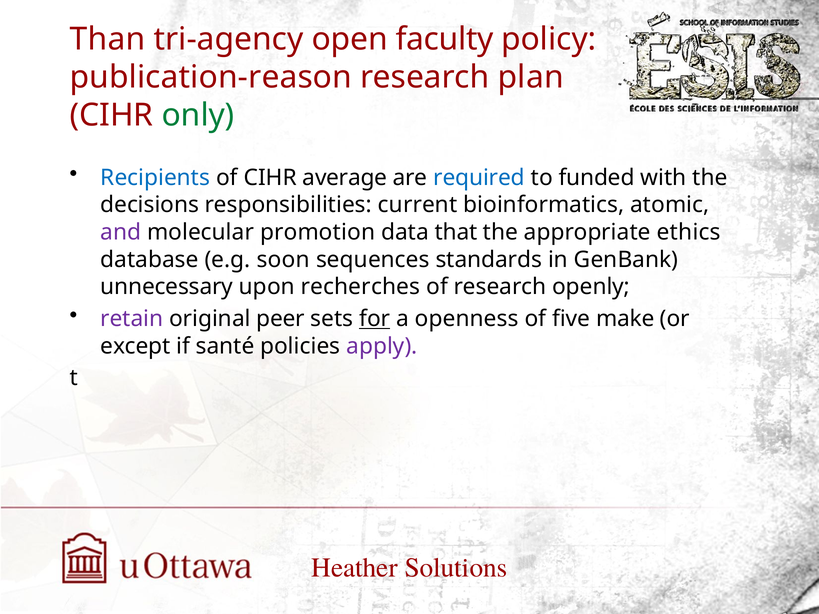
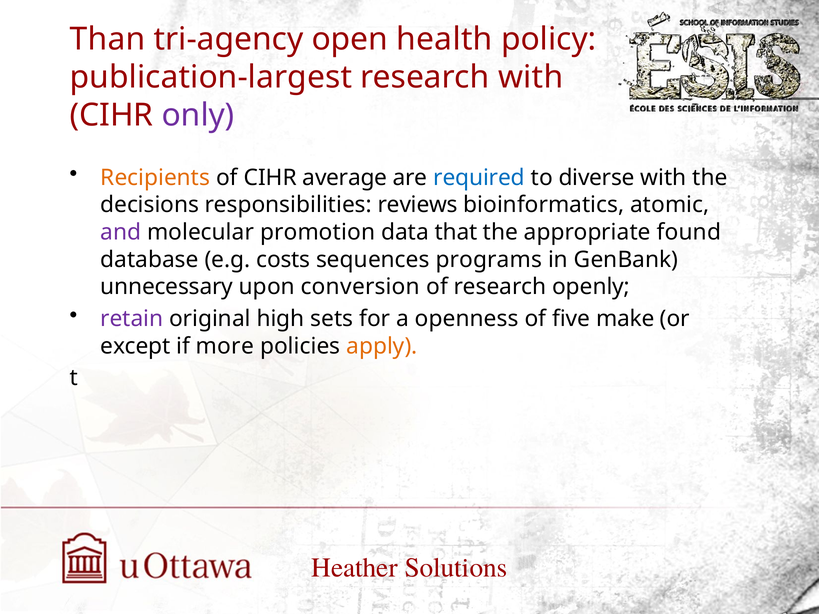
faculty: faculty -> health (444, 39)
publication-reason: publication-reason -> publication-largest (211, 77)
research plan: plan -> with (531, 77)
only colour: green -> purple (198, 115)
Recipients colour: blue -> orange (155, 178)
funded: funded -> diverse (597, 178)
current: current -> reviews (418, 205)
ethics: ethics -> found (689, 232)
soon: soon -> costs (283, 260)
standards: standards -> programs (489, 260)
recherches: recherches -> conversion (360, 287)
peer: peer -> high (281, 319)
for underline: present -> none (375, 319)
santé: santé -> more (225, 346)
apply colour: purple -> orange (382, 346)
